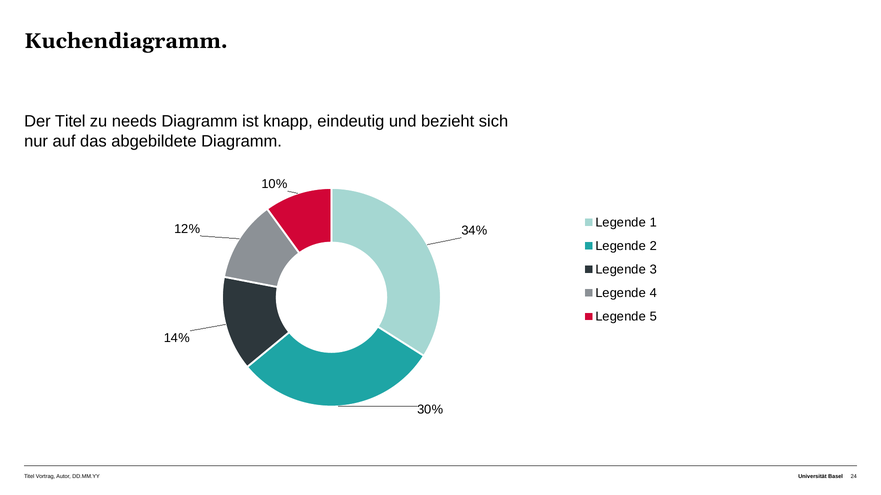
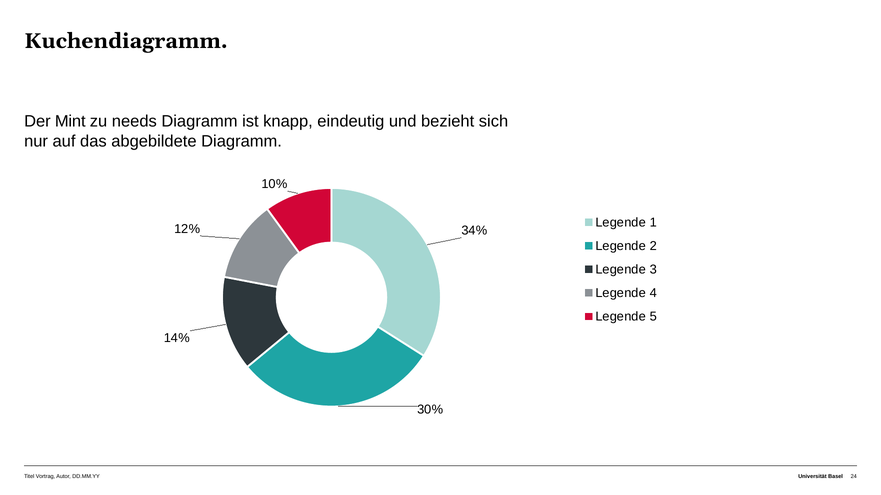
Der Titel: Titel -> Mint (70, 121)
